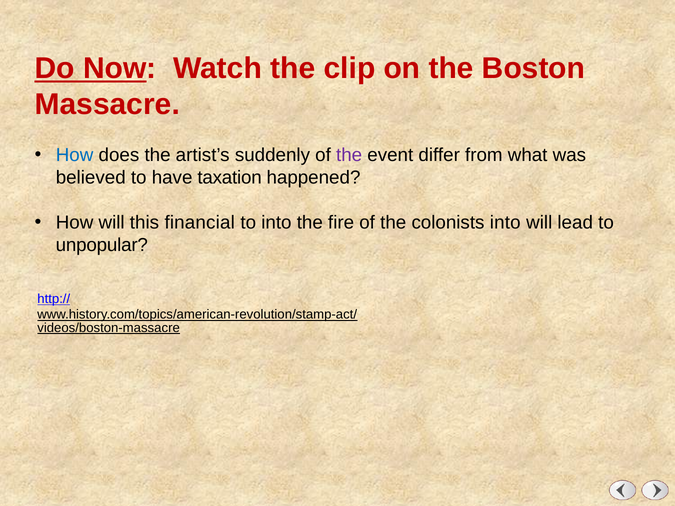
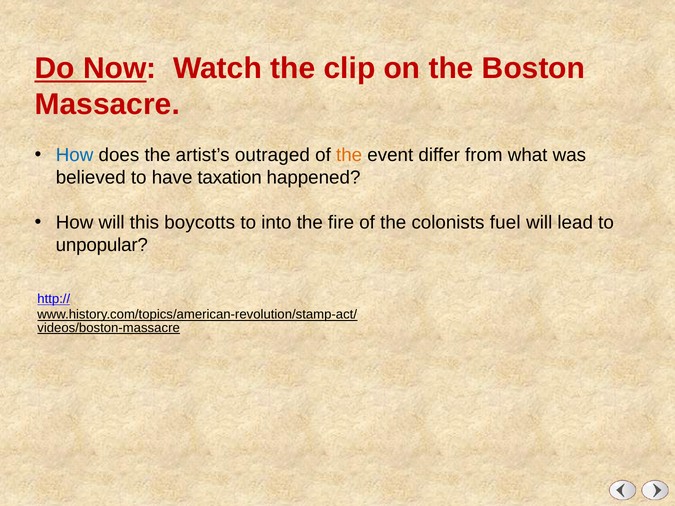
suddenly: suddenly -> outraged (272, 155)
the colour: purple -> orange (349, 155)
financial: financial -> boycotts (200, 223)
colonists into: into -> fuel (505, 223)
